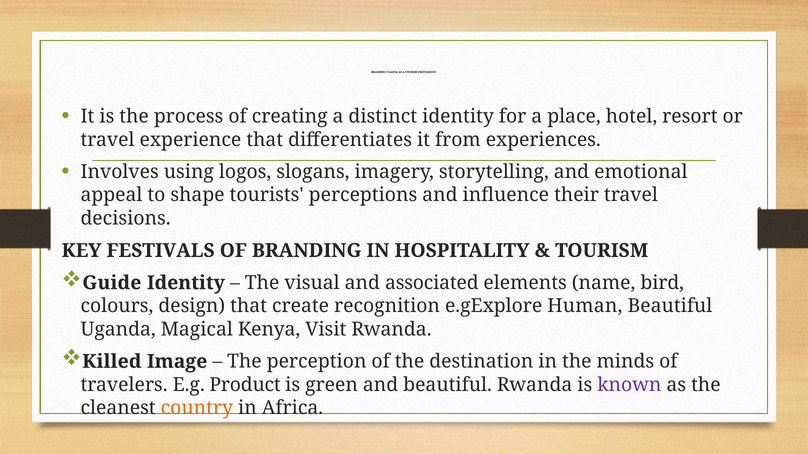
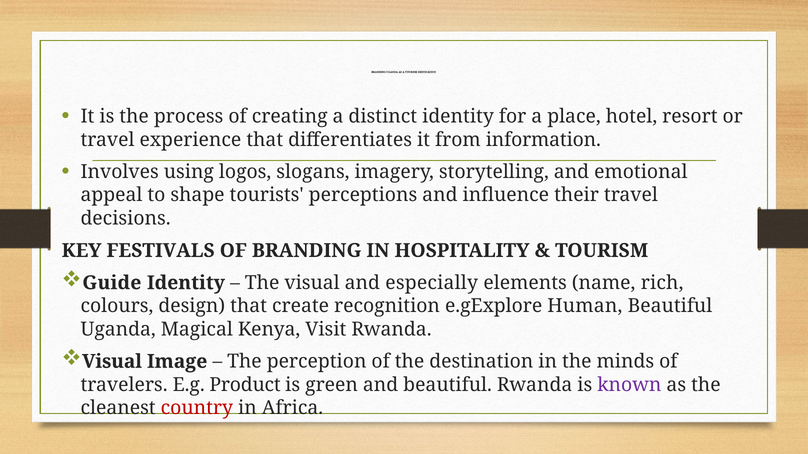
experiences: experiences -> information (543, 140)
associated: associated -> especially (432, 283)
bird: bird -> rich (662, 283)
Killed: Killed -> Visual (112, 362)
country colour: orange -> red (197, 408)
